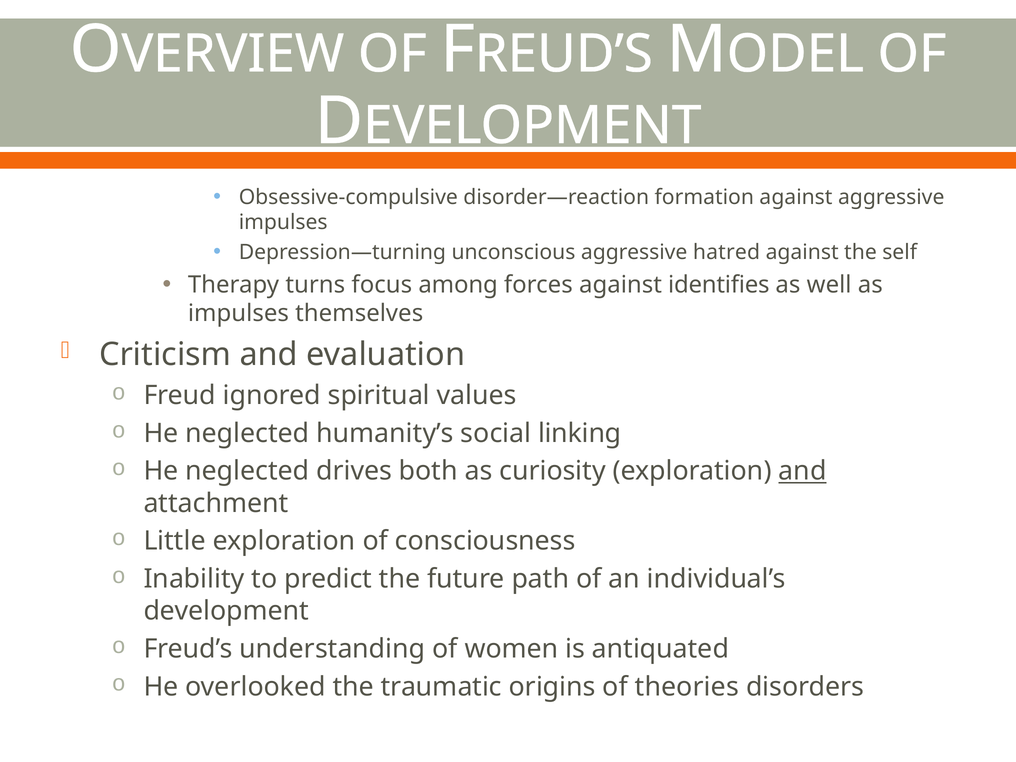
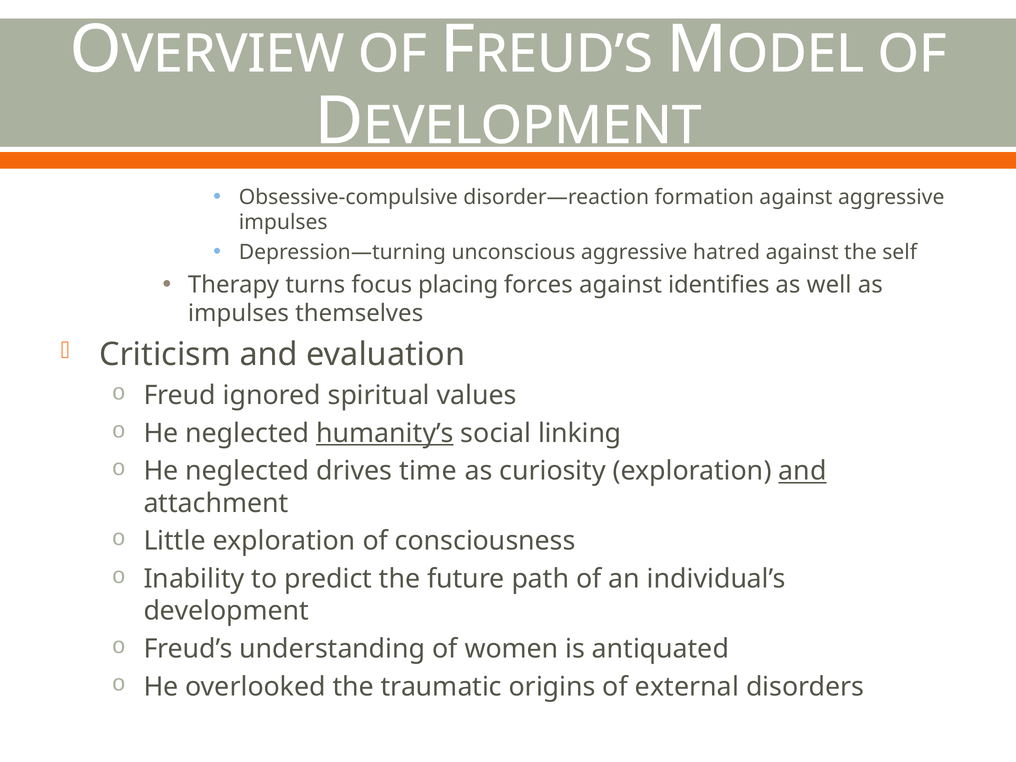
among: among -> placing (458, 285)
humanity’s underline: none -> present (385, 433)
both: both -> time (428, 471)
theories: theories -> external (687, 687)
